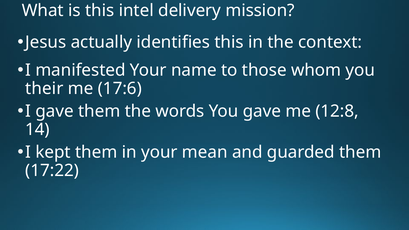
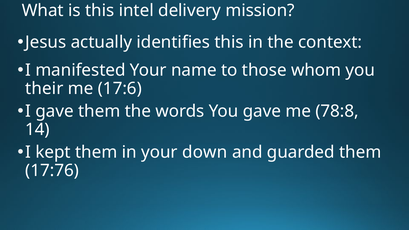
12:8: 12:8 -> 78:8 (337, 111)
mean: mean -> down (205, 152)
17:22: 17:22 -> 17:76 (52, 171)
